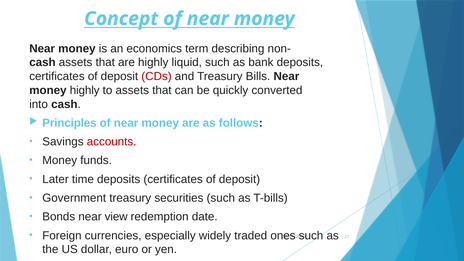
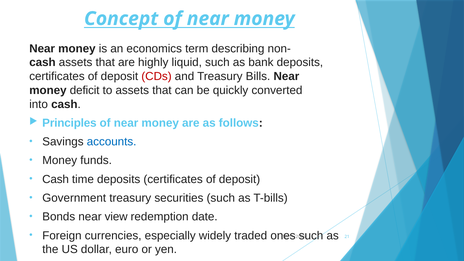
money highly: highly -> deficit (85, 90)
accounts colour: red -> blue (112, 142)
Later: Later -> Cash (56, 179)
